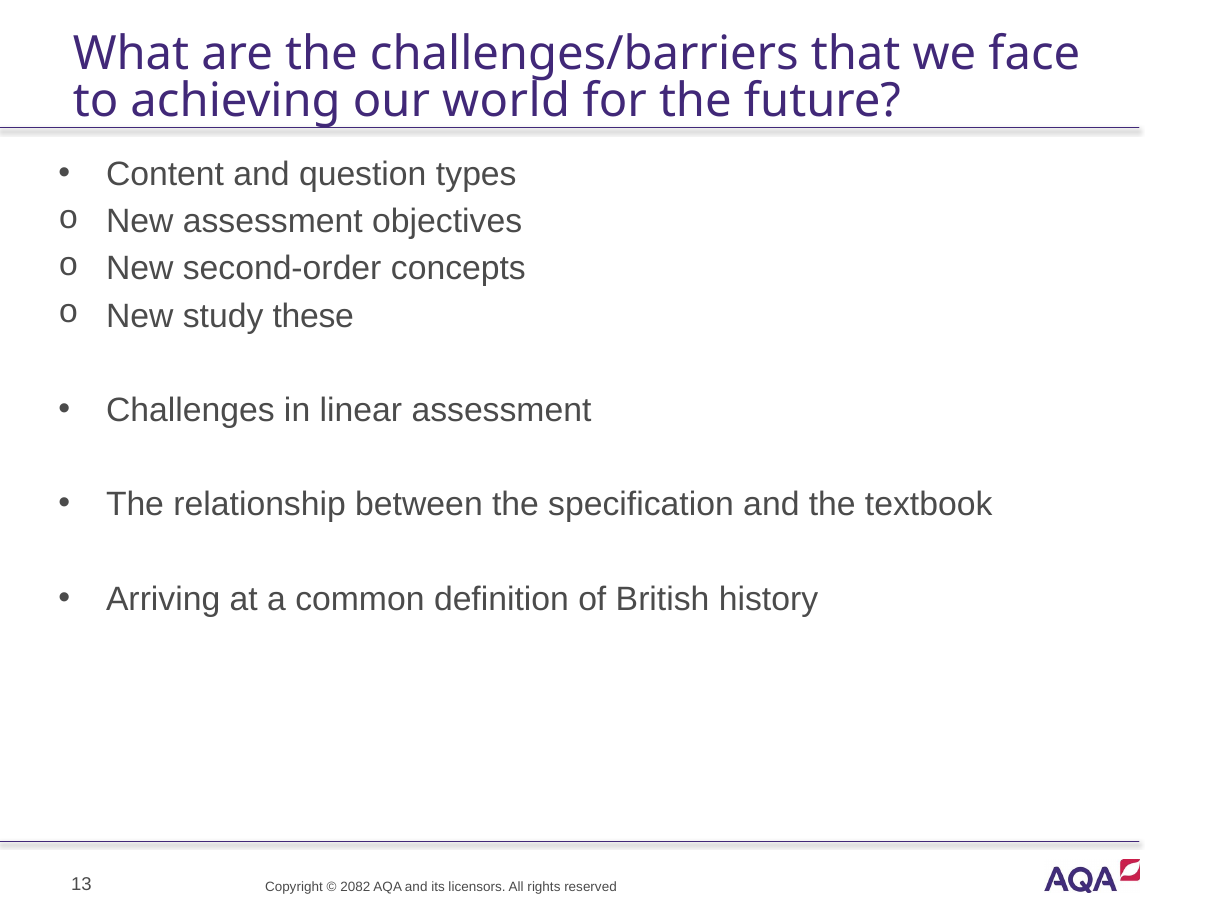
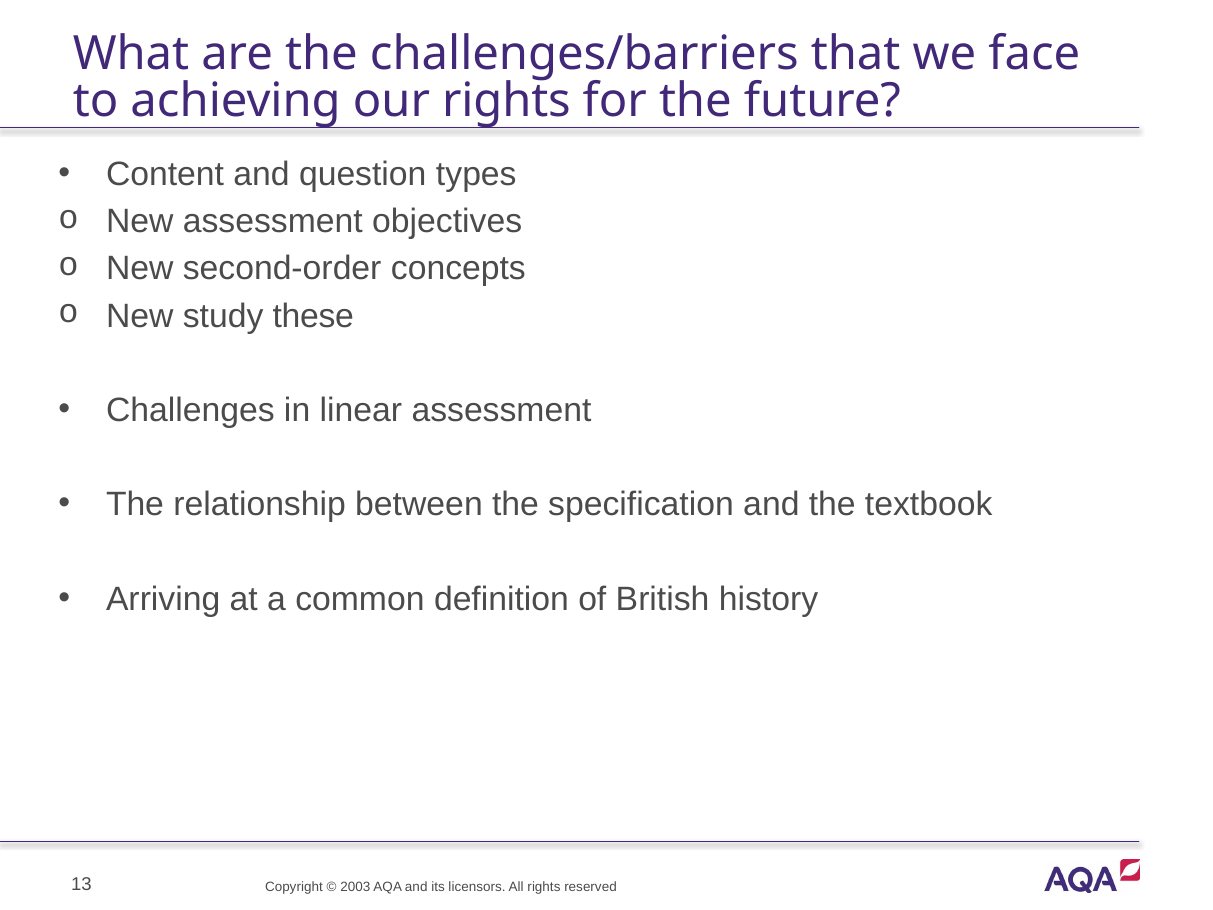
our world: world -> rights (506, 101)
2082: 2082 -> 2003 (355, 887)
